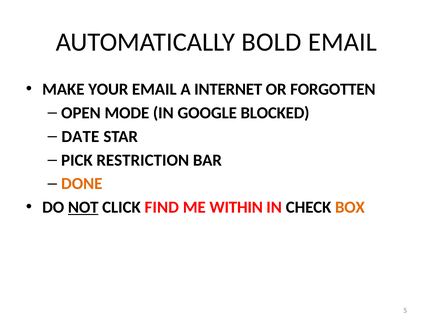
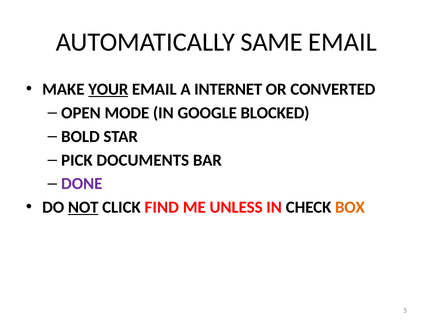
BOLD: BOLD -> SAME (272, 42)
YOUR underline: none -> present (108, 89)
FORGOTTEN: FORGOTTEN -> CONVERTED (333, 89)
DATE: DATE -> BOLD (80, 136)
RESTRICTION: RESTRICTION -> DOCUMENTS (143, 160)
DONE colour: orange -> purple (82, 184)
WITHIN: WITHIN -> UNLESS (236, 207)
